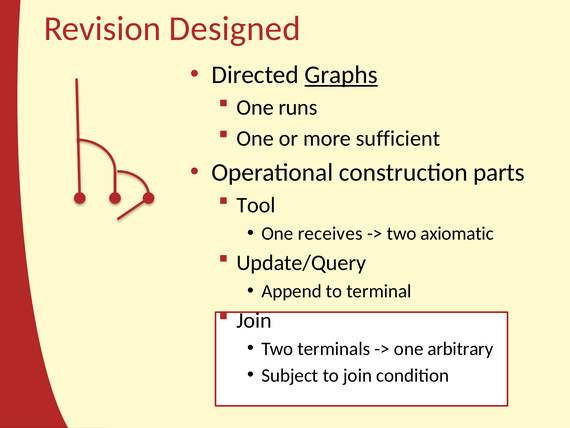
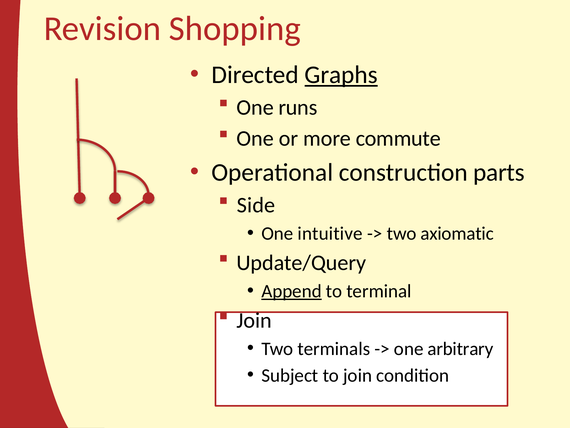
Designed: Designed -> Shopping (235, 29)
sufficient: sufficient -> commute (398, 138)
Tool: Tool -> Side (256, 205)
receives: receives -> intuitive (330, 233)
Append underline: none -> present (292, 291)
